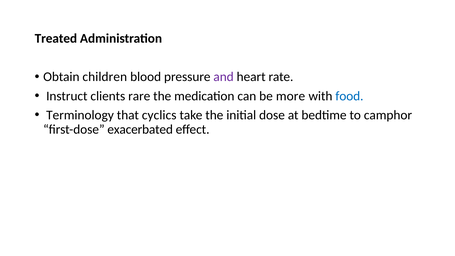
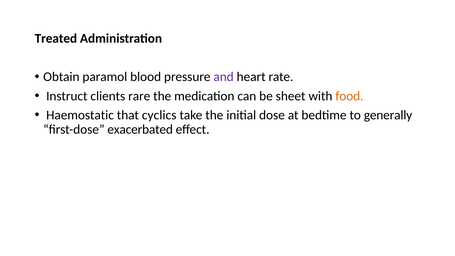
children: children -> paramol (105, 77)
more: more -> sheet (291, 96)
food colour: blue -> orange (349, 96)
Terminology: Terminology -> Haemostatic (80, 115)
camphor: camphor -> generally (388, 115)
